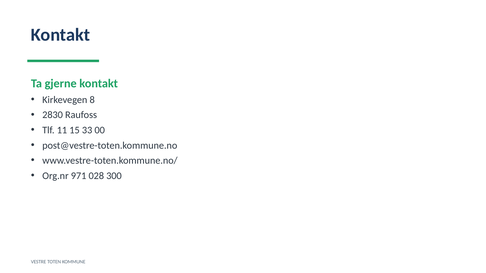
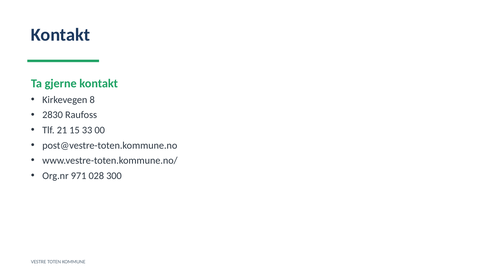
11: 11 -> 21 (62, 130)
